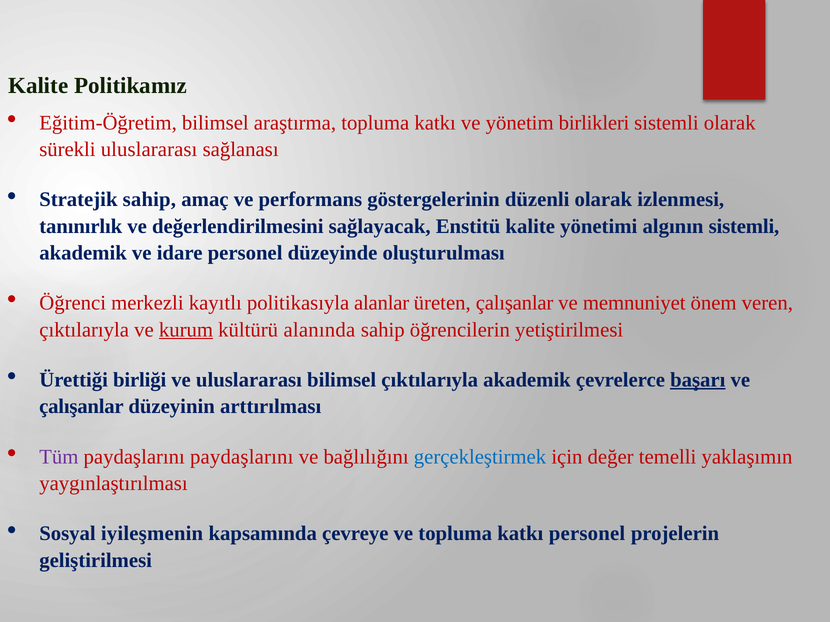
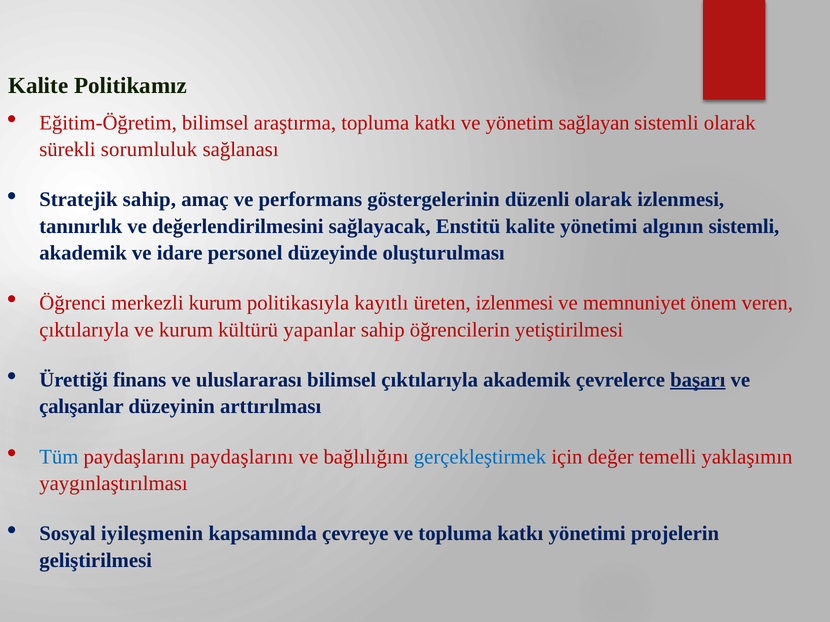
birlikleri: birlikleri -> sağlayan (594, 123)
sürekli uluslararası: uluslararası -> sorumluluk (149, 149)
merkezli kayıtlı: kayıtlı -> kurum (215, 303)
alanlar: alanlar -> kayıtlı (381, 303)
üreten çalışanlar: çalışanlar -> izlenmesi (515, 303)
kurum underline: present -> none (186, 330)
alanında: alanında -> yapanlar (319, 330)
birliği: birliği -> finans (140, 380)
Tüm colour: purple -> blue (59, 457)
katkı personel: personel -> yönetimi (587, 534)
